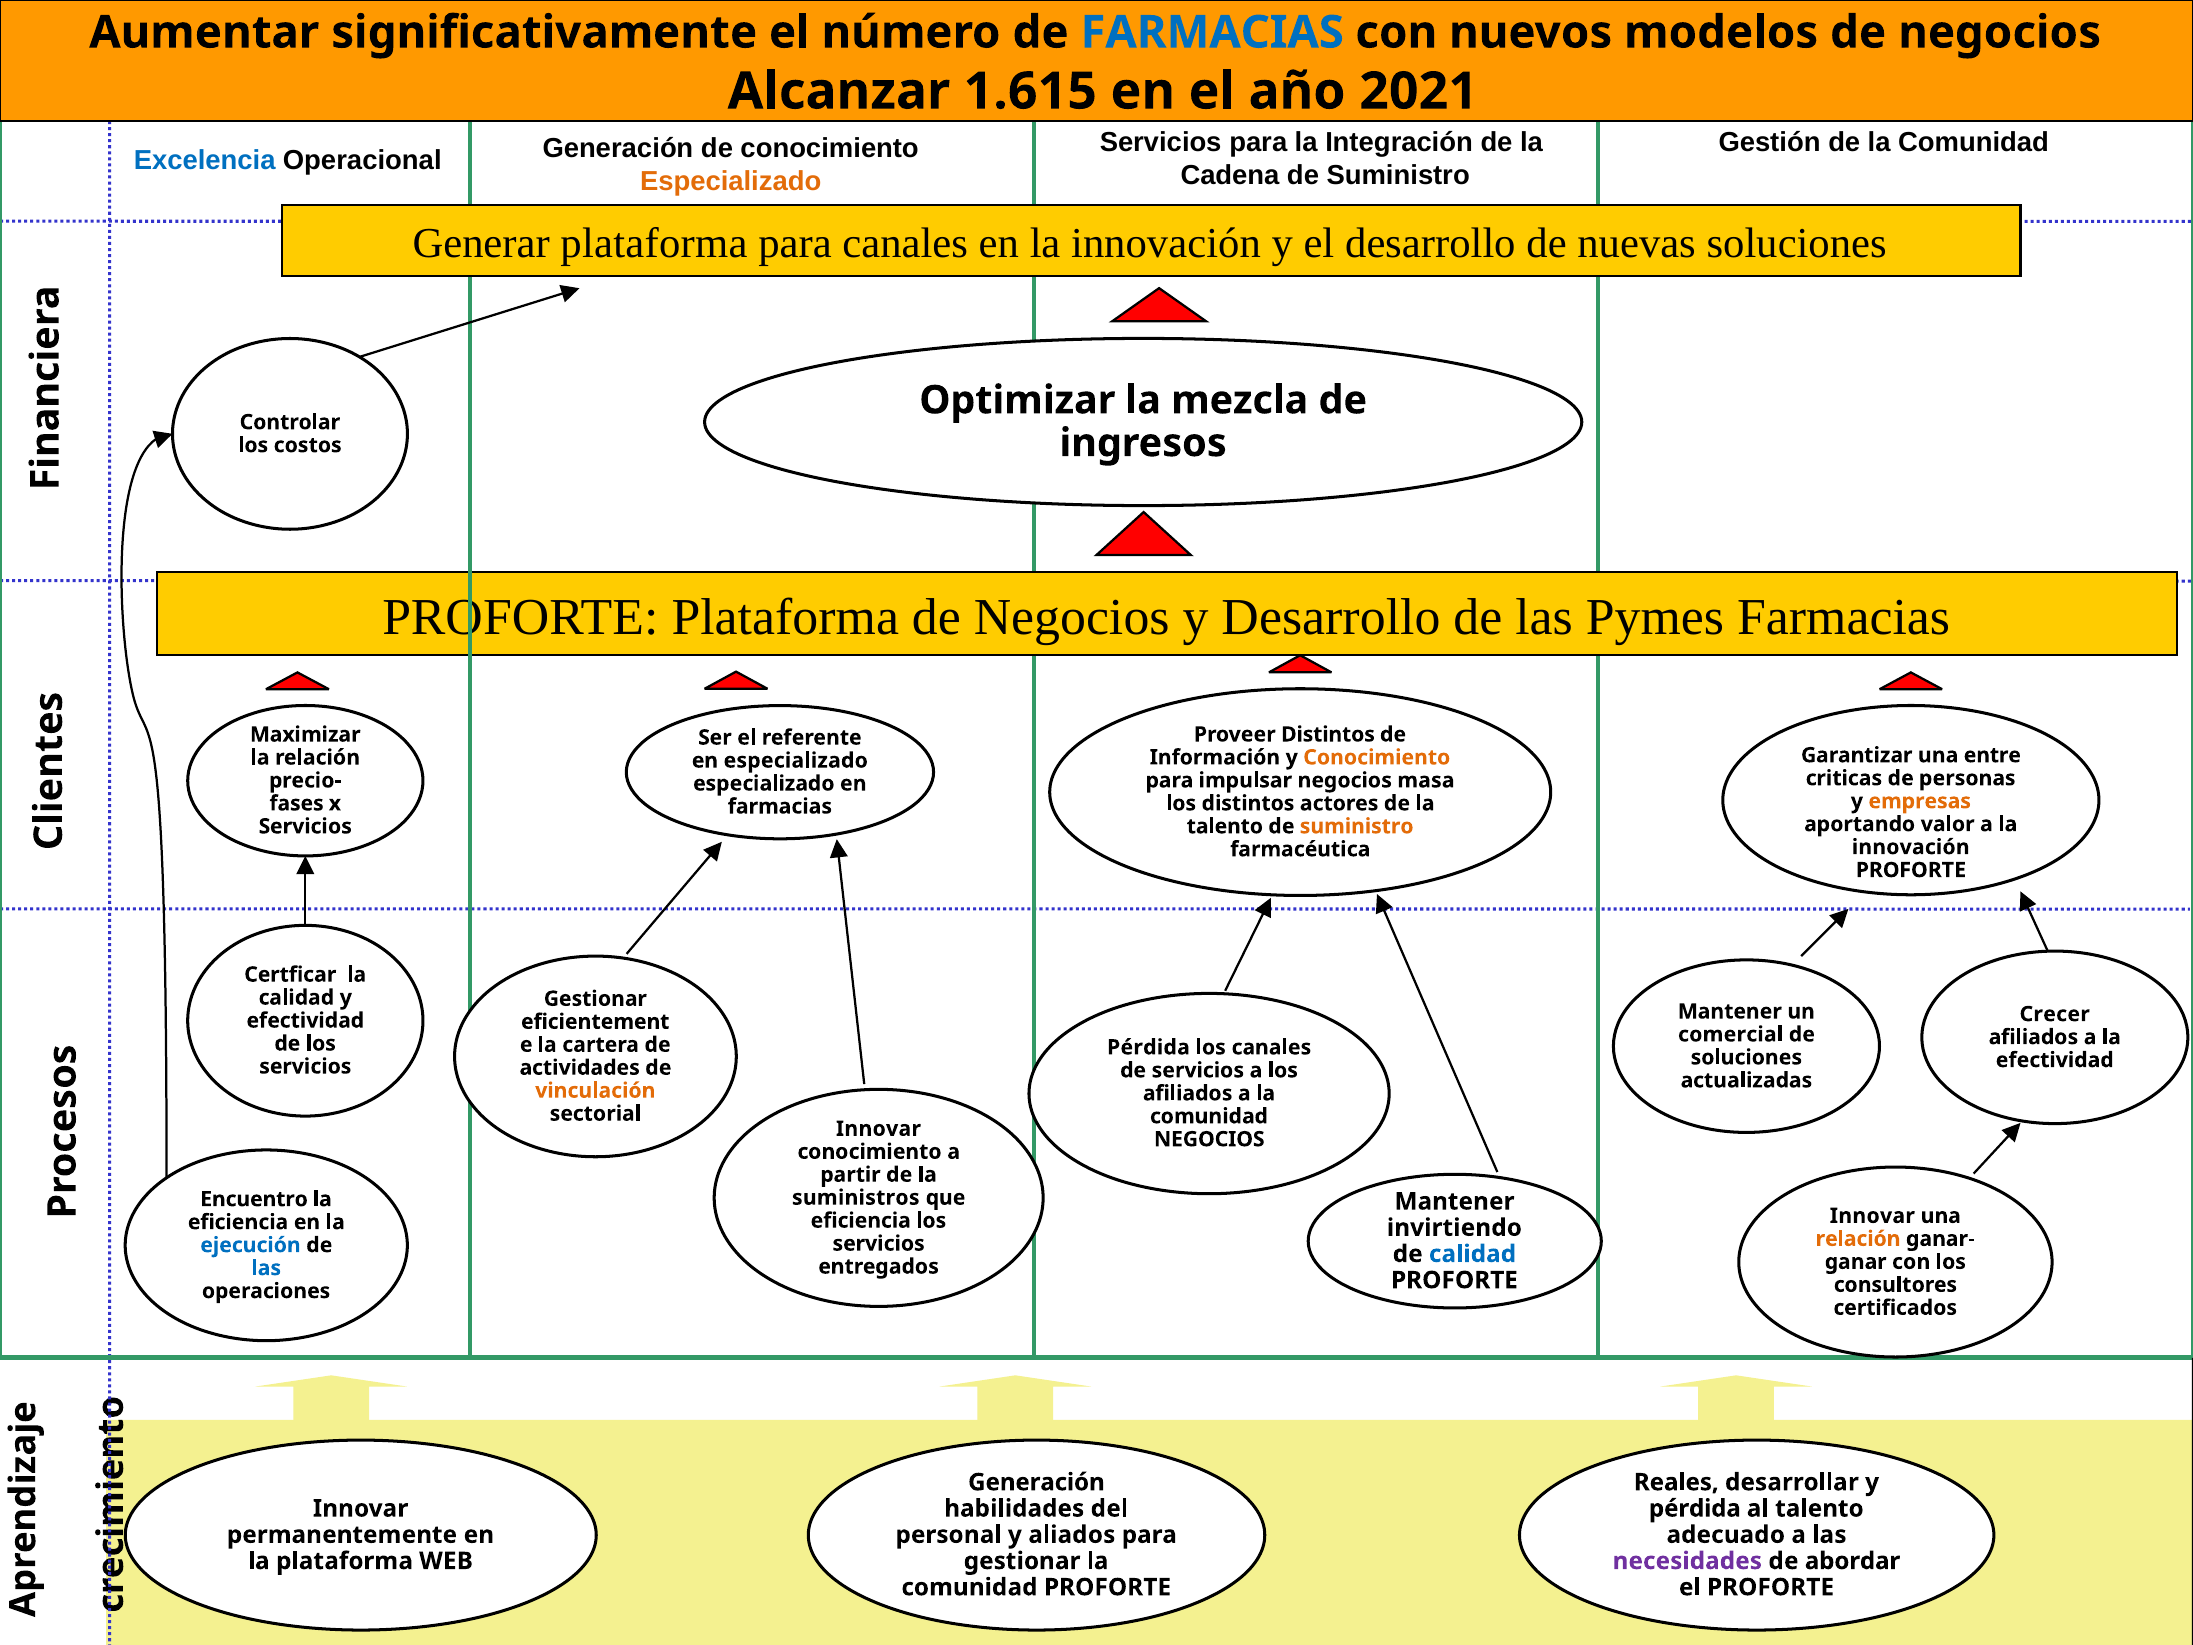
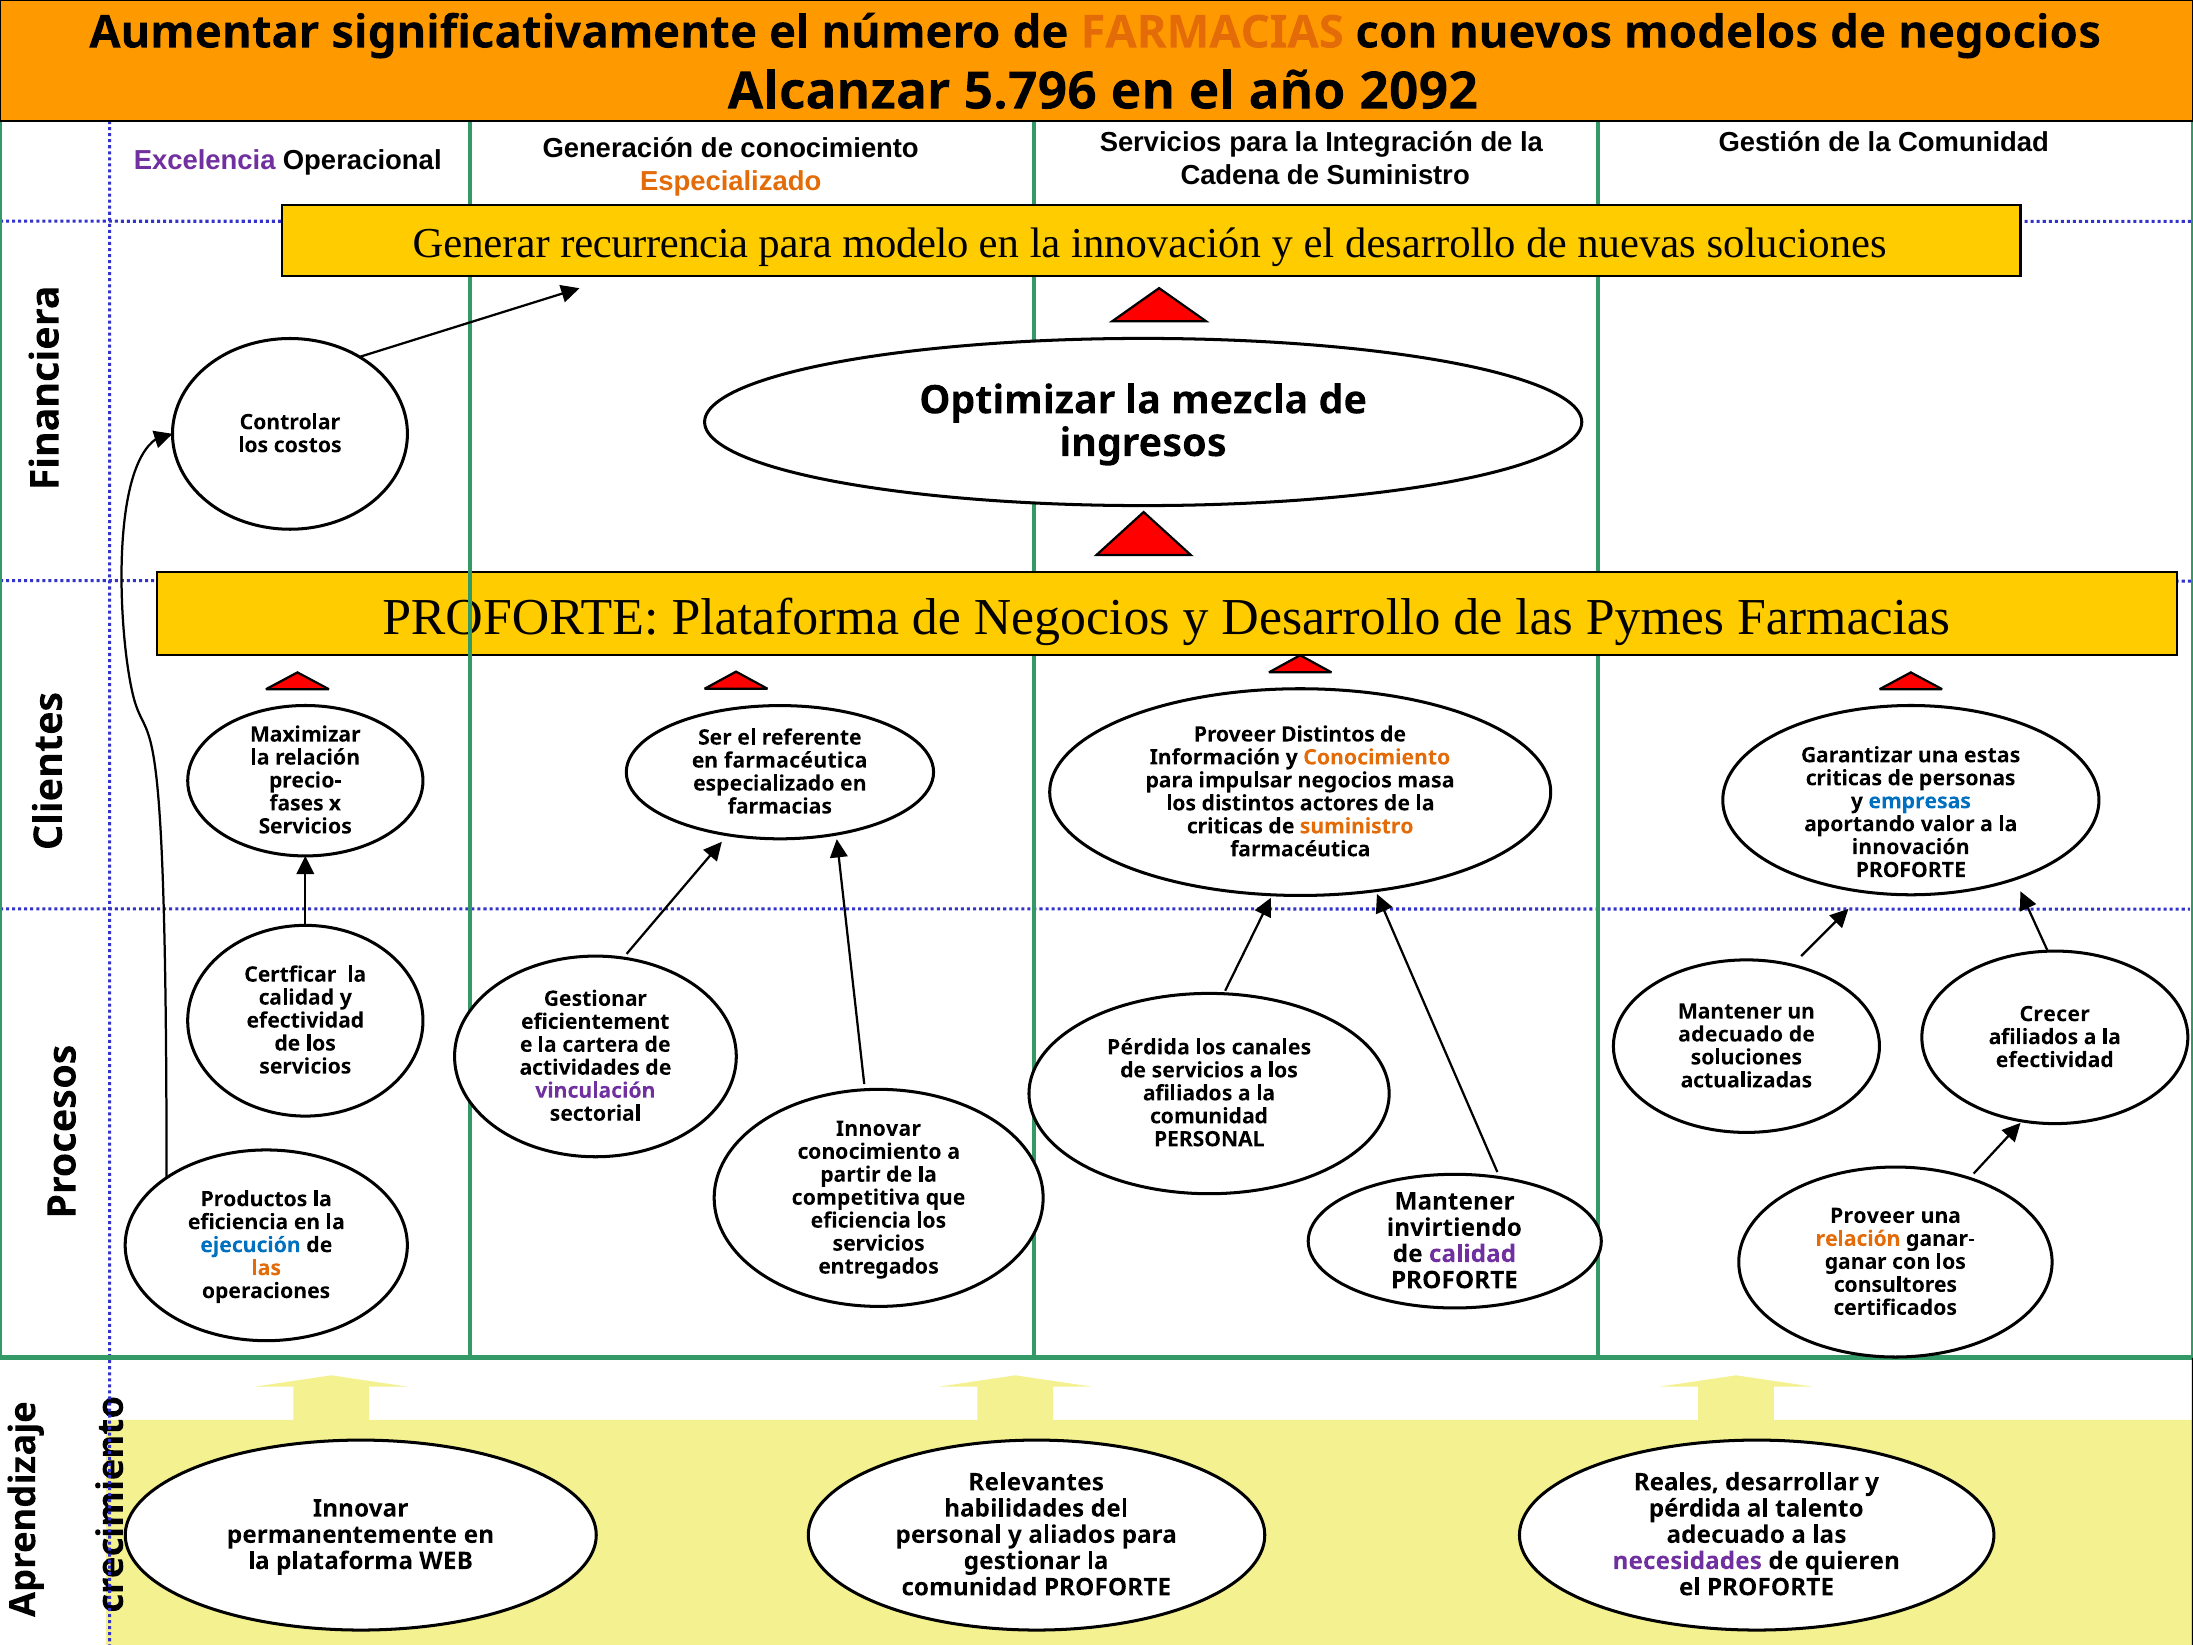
FARMACIAS colour: blue -> orange (1212, 33)
1.615: 1.615 -> 5.796 (1030, 91)
2021: 2021 -> 2092 (1419, 91)
Excelencia colour: blue -> purple (205, 161)
Generar plataforma: plataforma -> recurrencia (654, 244)
para canales: canales -> modelo (905, 244)
entre: entre -> estas (1992, 755)
en especializado: especializado -> farmacéutica (796, 760)
empresas colour: orange -> blue (1920, 801)
talento: talento -> criticas (1225, 826)
comercial: comercial -> adecuado (1731, 1034)
vinculación colour: orange -> purple (595, 1090)
NEGOCIOS: NEGOCIOS -> PERSONAL (1209, 1139)
suministros: suministros -> competitiva (856, 1197)
Encuentro: Encuentro -> Productos (254, 1199)
Innovar: Innovar -> Proveer (1872, 1216)
calidad colour: blue -> purple (1472, 1254)
las colour: blue -> orange (266, 1268)
Generación: Generación -> Relevantes (1036, 1482)
abordar: abordar -> quieren (1852, 1561)
